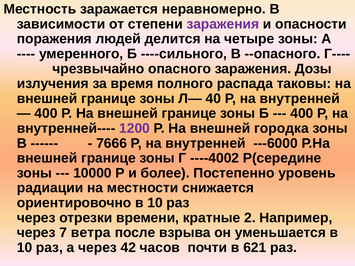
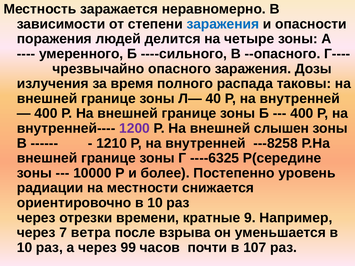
заражения colour: purple -> blue (223, 24)
городка: городка -> слышен (282, 128)
7666: 7666 -> 1210 (112, 143)
---6000: ---6000 -> ---8258 (275, 143)
----4002: ----4002 -> ----6325 (215, 158)
2: 2 -> 9 (250, 218)
42: 42 -> 99 (128, 248)
621: 621 -> 107 (255, 248)
